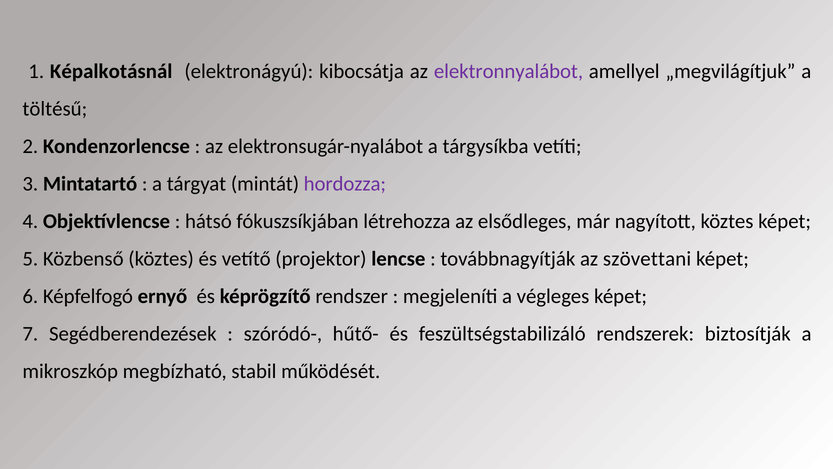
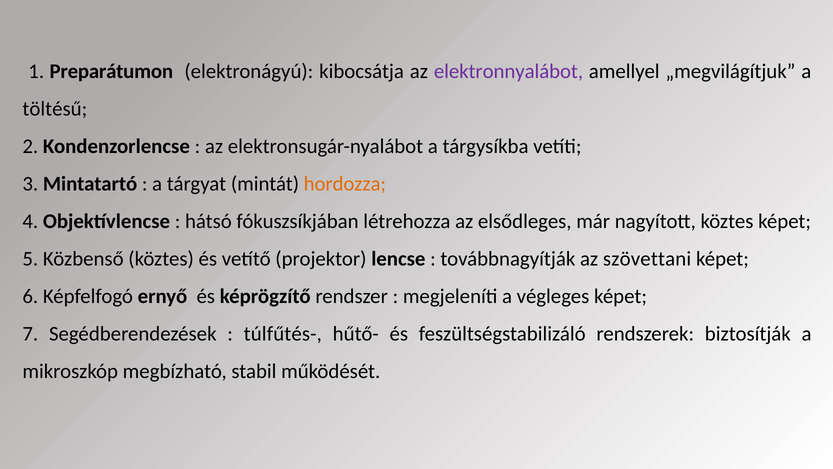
Képalkotásnál: Képalkotásnál -> Preparátumon (111, 71)
hordozza colour: purple -> orange (345, 184)
szóródó-: szóródó- -> túlfűtés- (283, 334)
